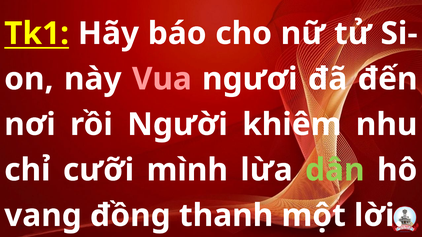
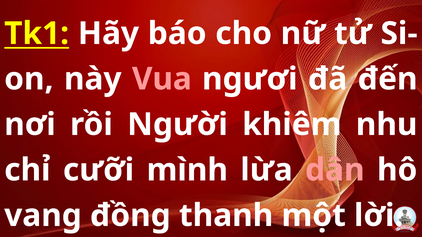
dân colour: light green -> pink (335, 170)
